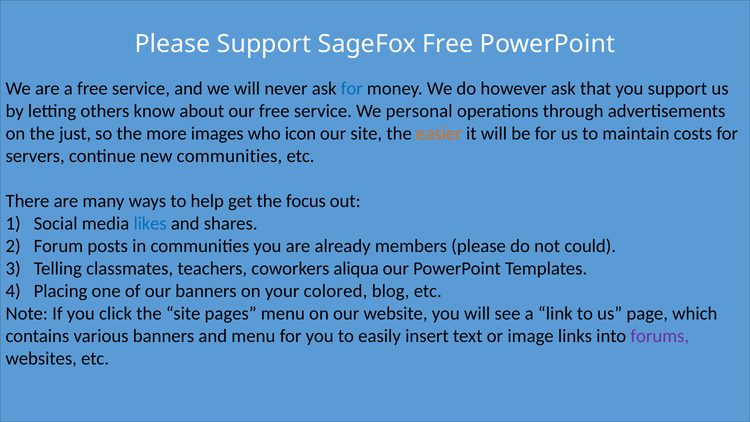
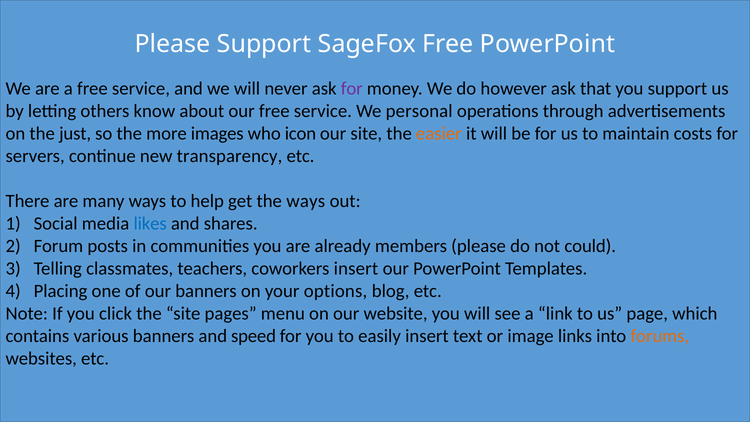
for colour: blue -> purple (352, 88)
new communities: communities -> transparency (230, 156)
the focus: focus -> ways (306, 201)
coworkers aliqua: aliqua -> insert (356, 268)
colored: colored -> options (336, 291)
and menu: menu -> speed (254, 336)
forums colour: purple -> orange (660, 336)
